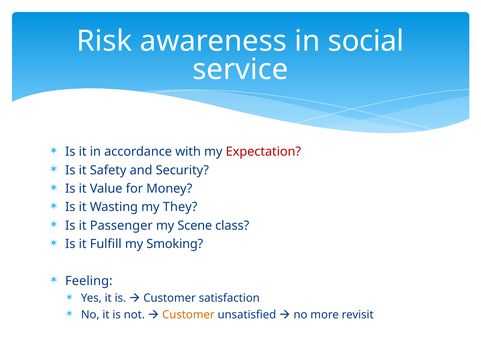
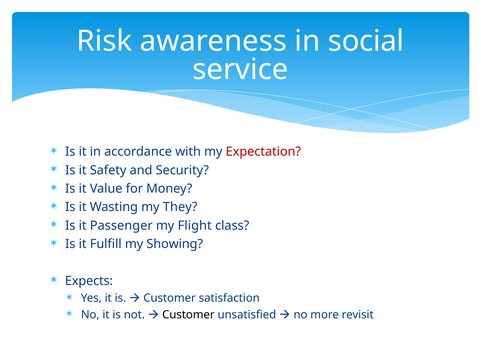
Scene: Scene -> Flight (195, 225)
Smoking: Smoking -> Showing (175, 244)
Feeling: Feeling -> Expects (89, 281)
Customer colour: orange -> black (188, 314)
